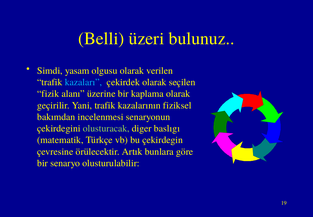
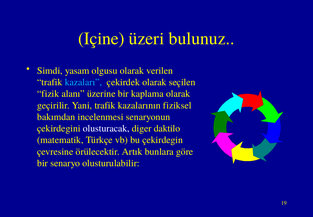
Belli: Belli -> Içine (101, 39)
olusturacak colour: light green -> white (106, 128)
baslıgı: baslıgı -> daktilo (167, 128)
